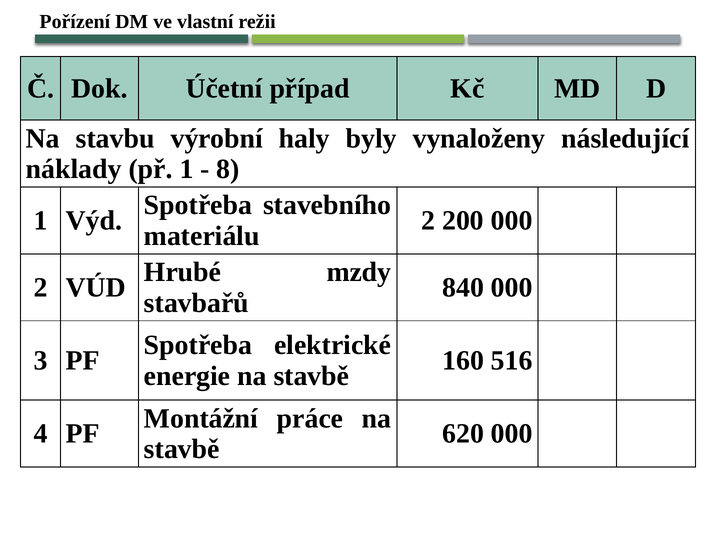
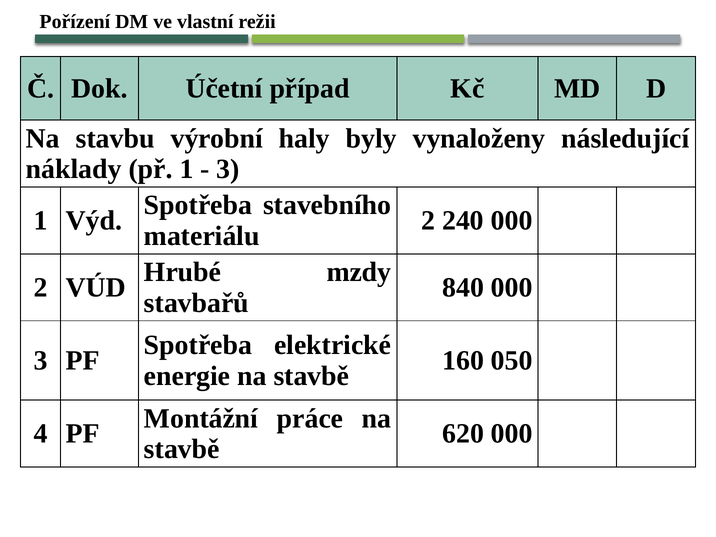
8: 8 -> 3 (228, 169)
200: 200 -> 240 (463, 221)
516: 516 -> 050 (512, 361)
